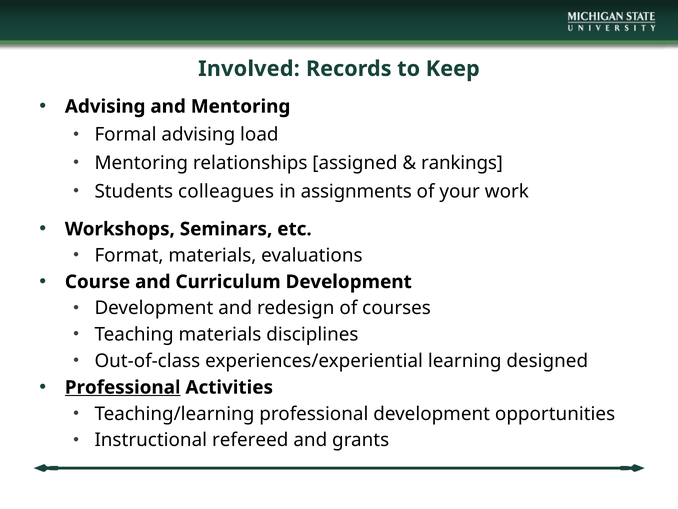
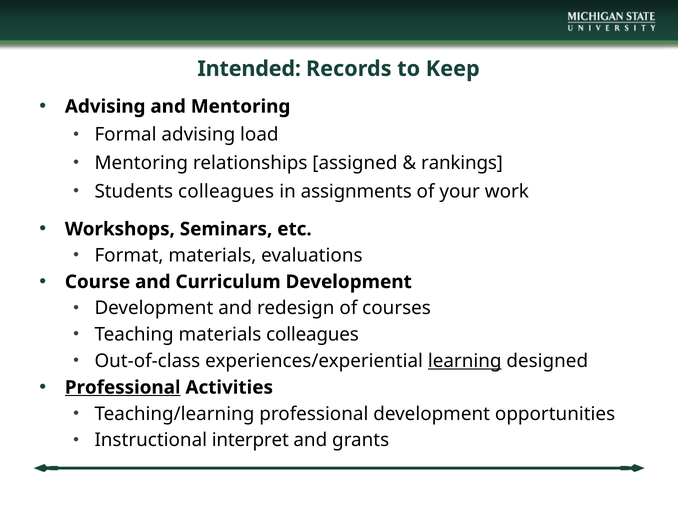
Involved: Involved -> Intended (249, 69)
materials disciplines: disciplines -> colleagues (312, 334)
learning underline: none -> present (465, 361)
refereed: refereed -> interpret (250, 440)
